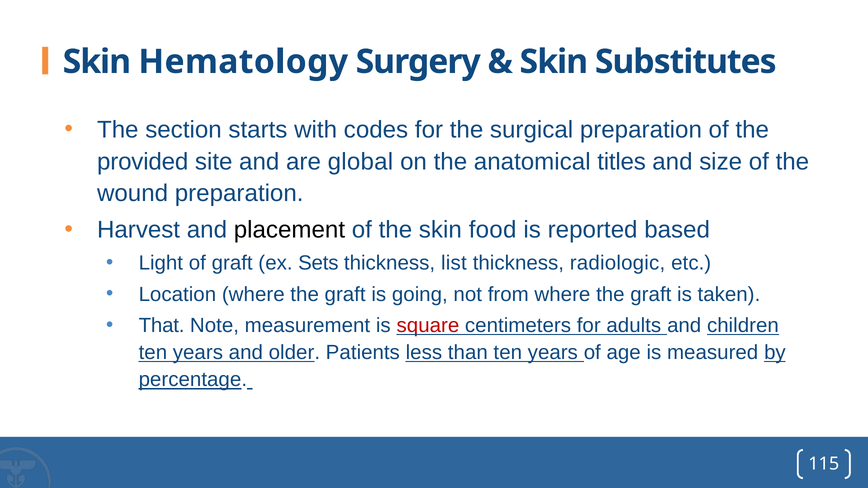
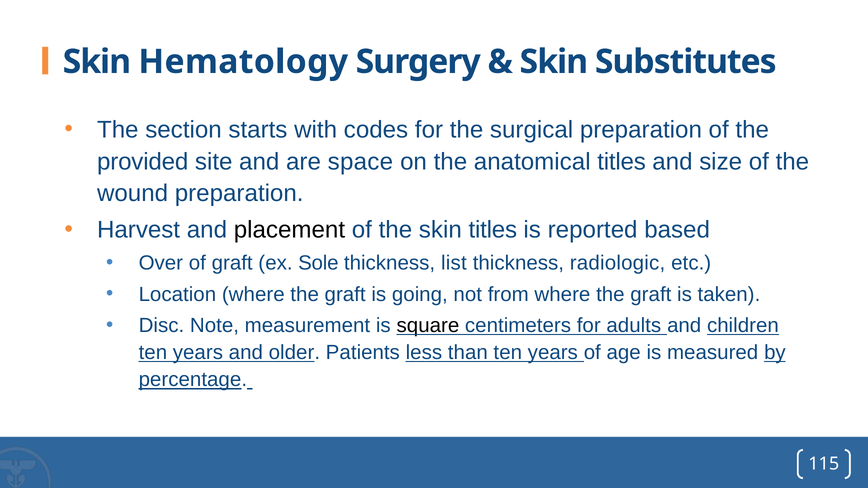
global: global -> space (360, 162)
skin food: food -> titles (493, 230)
Light: Light -> Over (161, 263)
Sets: Sets -> Sole (318, 263)
That: That -> Disc (161, 326)
square colour: red -> black (428, 326)
